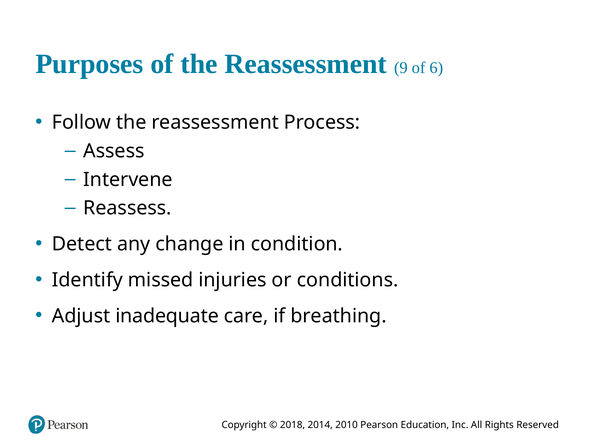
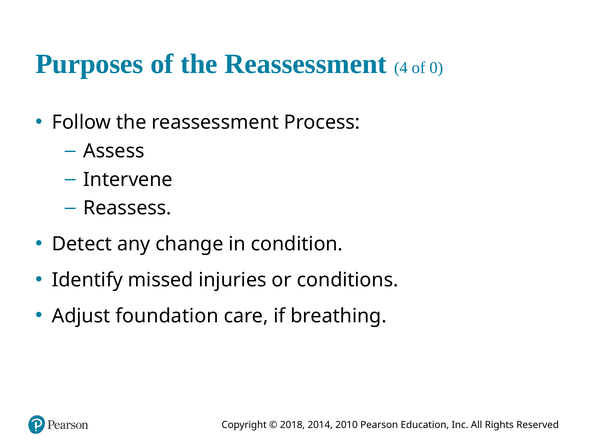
9: 9 -> 4 (401, 68)
6: 6 -> 0 (436, 68)
inadequate: inadequate -> foundation (167, 316)
